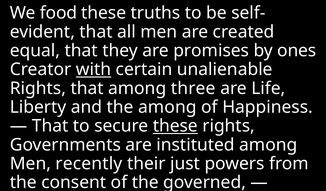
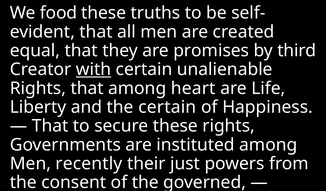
ones: ones -> third (297, 51)
three: three -> heart (193, 88)
the among: among -> certain (167, 107)
these underline: present -> none (175, 126)
